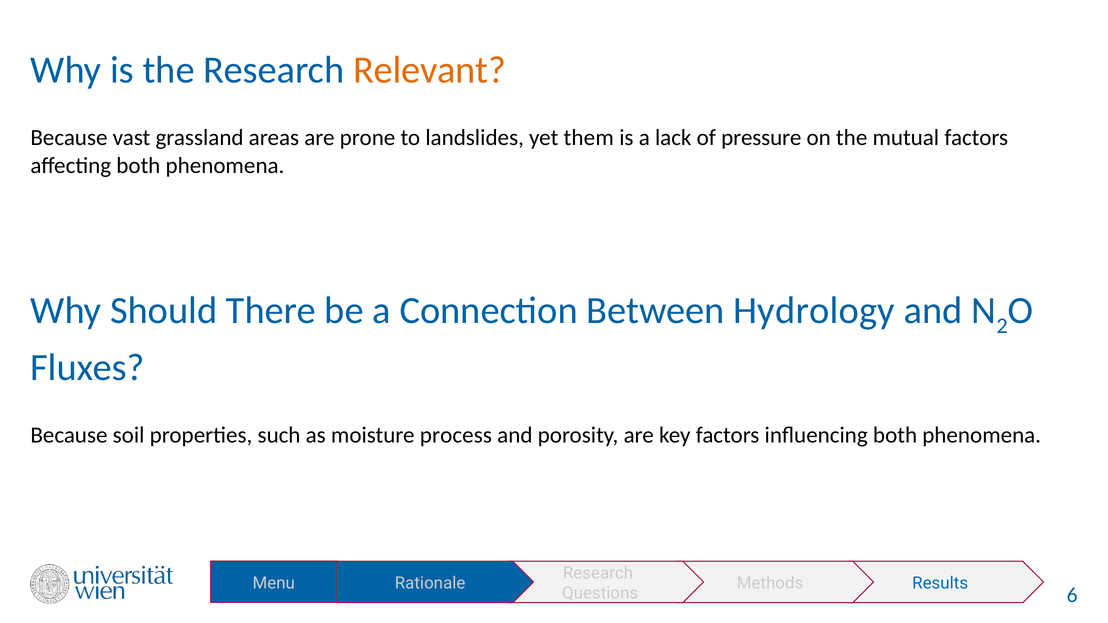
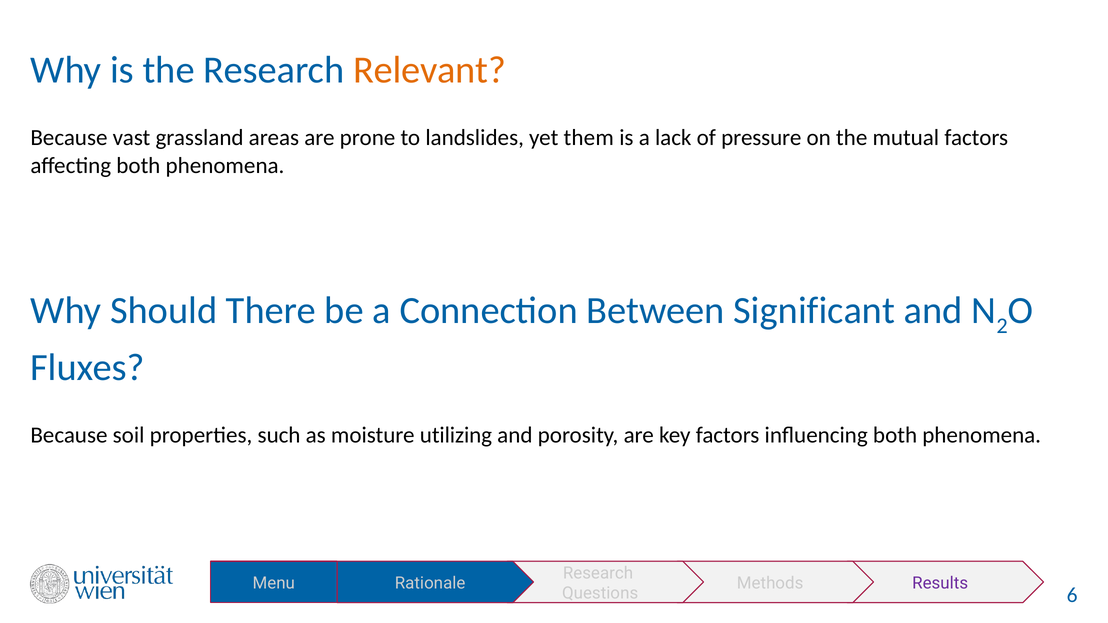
Hydrology: Hydrology -> Significant (814, 311)
process: process -> utilizing (456, 435)
Results colour: blue -> purple (940, 583)
